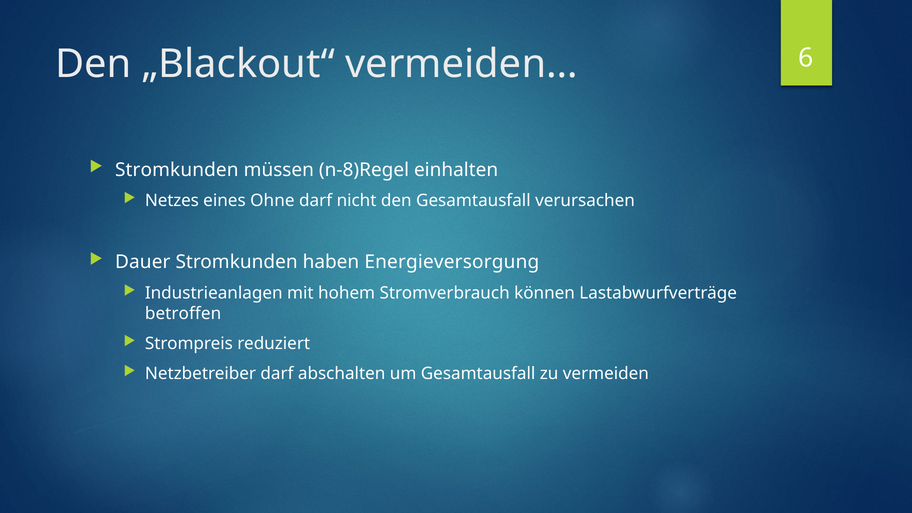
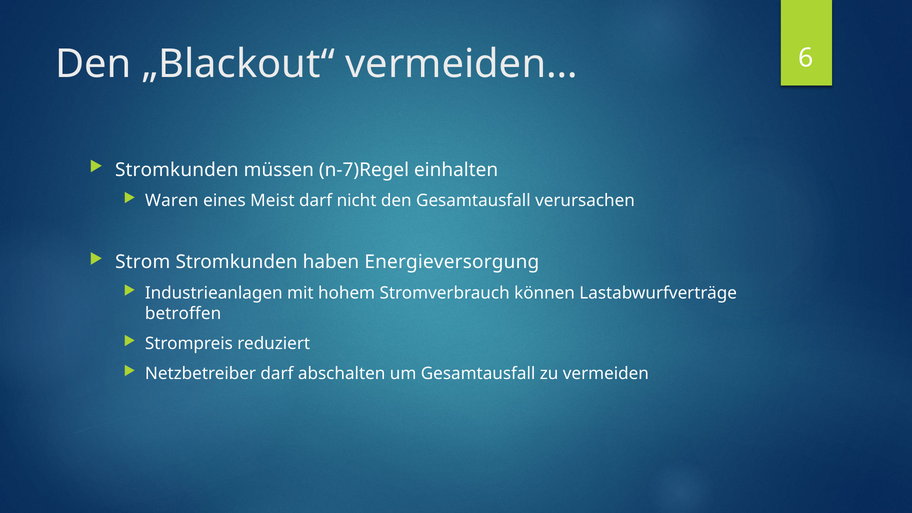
n-8)Regel: n-8)Regel -> n-7)Regel (364, 170)
Netzes: Netzes -> Waren (172, 201)
Ohne: Ohne -> Meist (272, 201)
Dauer: Dauer -> Strom (143, 262)
